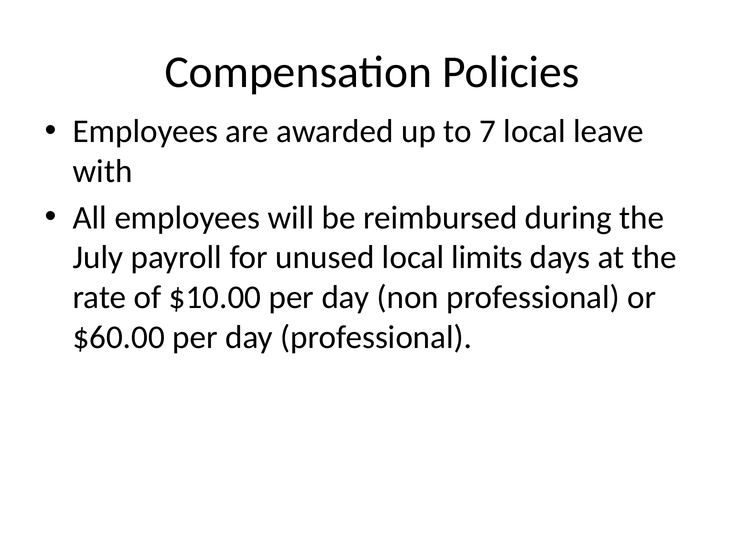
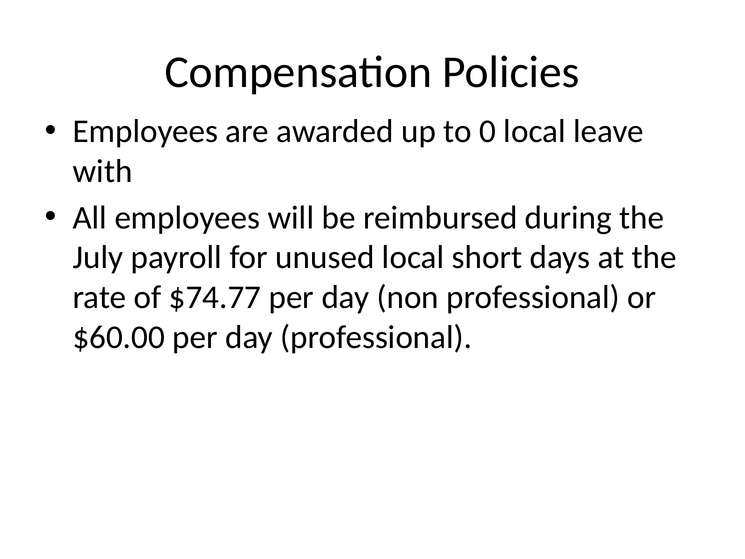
7: 7 -> 0 (488, 131)
limits: limits -> short (487, 257)
$10.00: $10.00 -> $74.77 (215, 297)
